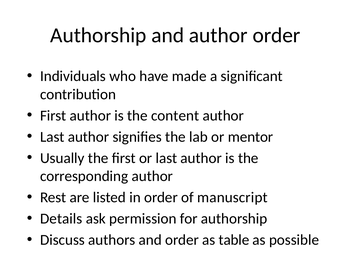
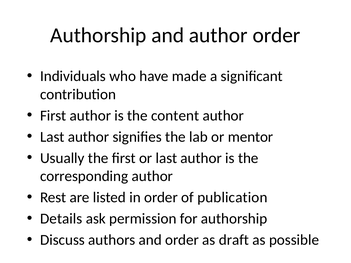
manuscript: manuscript -> publication (232, 198)
table: table -> draft (234, 240)
